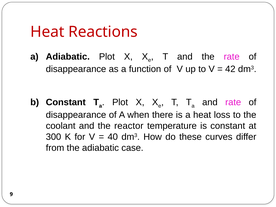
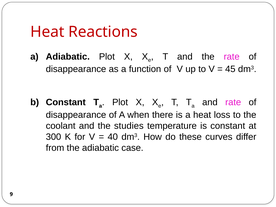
42: 42 -> 45 (230, 69)
reactor: reactor -> studies (129, 126)
